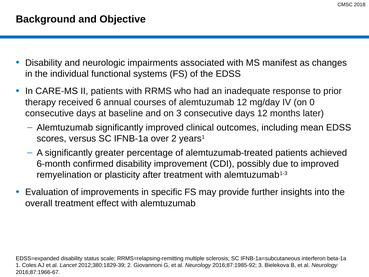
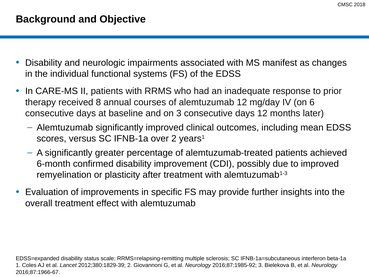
6: 6 -> 8 (98, 102)
0: 0 -> 6 (312, 102)
